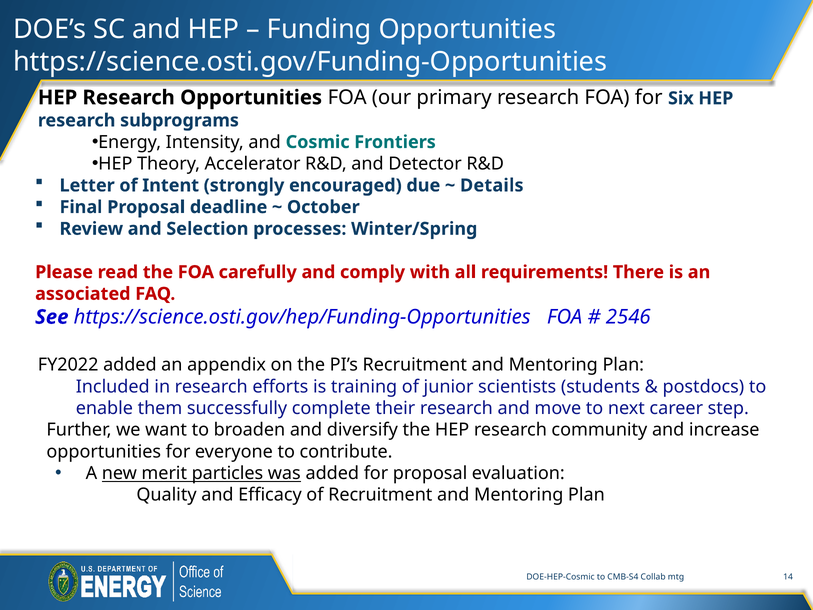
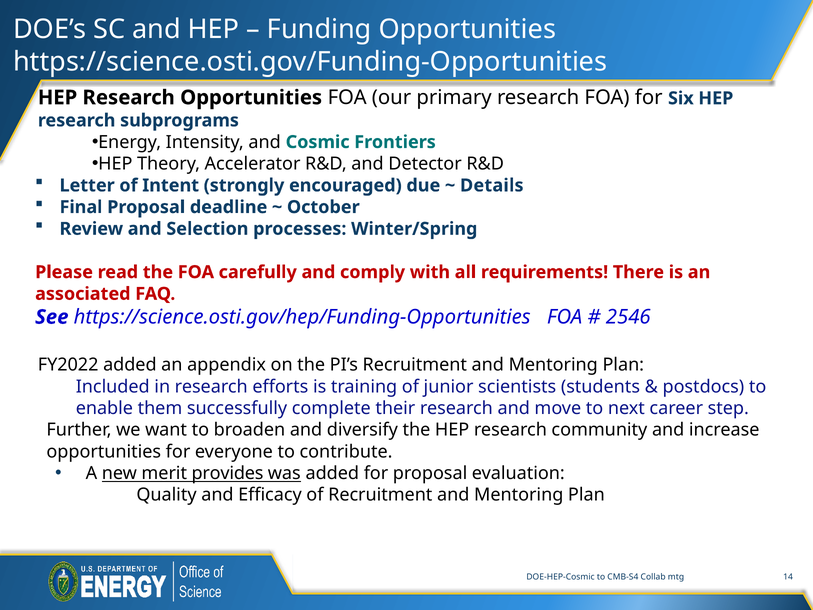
particles: particles -> provides (228, 473)
